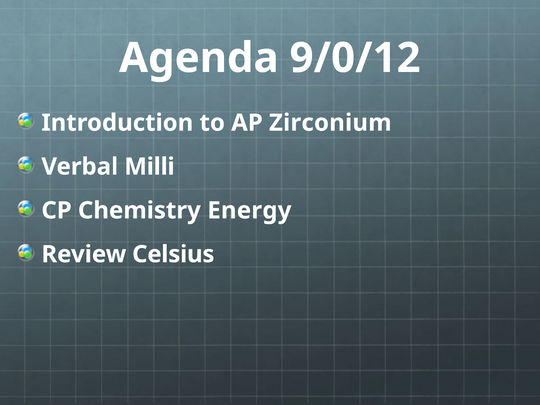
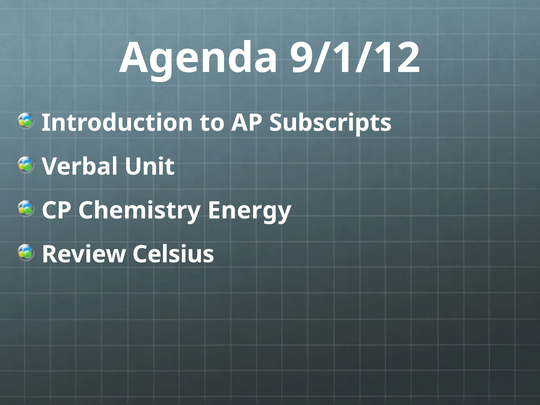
9/0/12: 9/0/12 -> 9/1/12 (355, 58)
Zirconium: Zirconium -> Subscripts (330, 123)
Milli: Milli -> Unit (149, 167)
